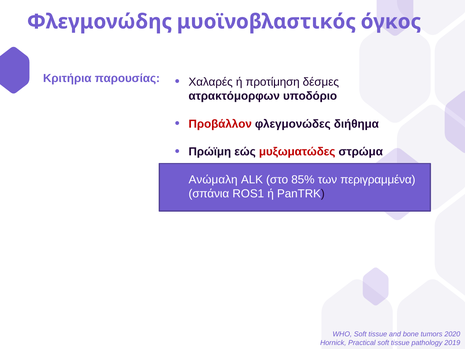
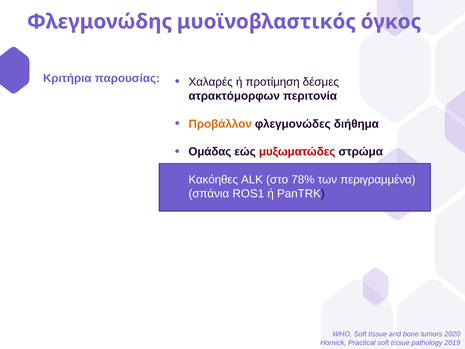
υποδόριο: υποδόριο -> περιτονία (310, 96)
Προβάλλον colour: red -> orange (220, 124)
Πρώϊμη: Πρώϊμη -> Ομάδας (210, 152)
Ανώμαλη: Ανώμαλη -> Κακόηθες (213, 180)
85%: 85% -> 78% (303, 180)
